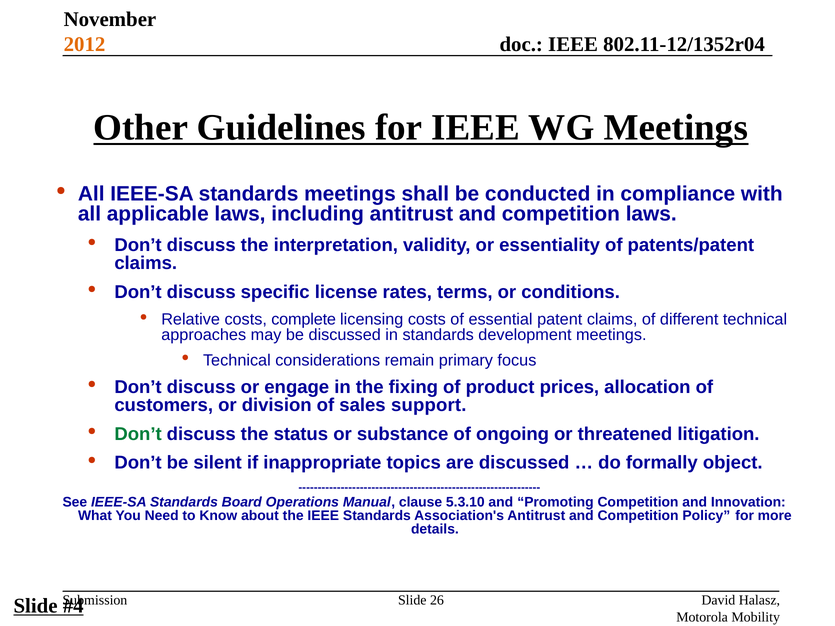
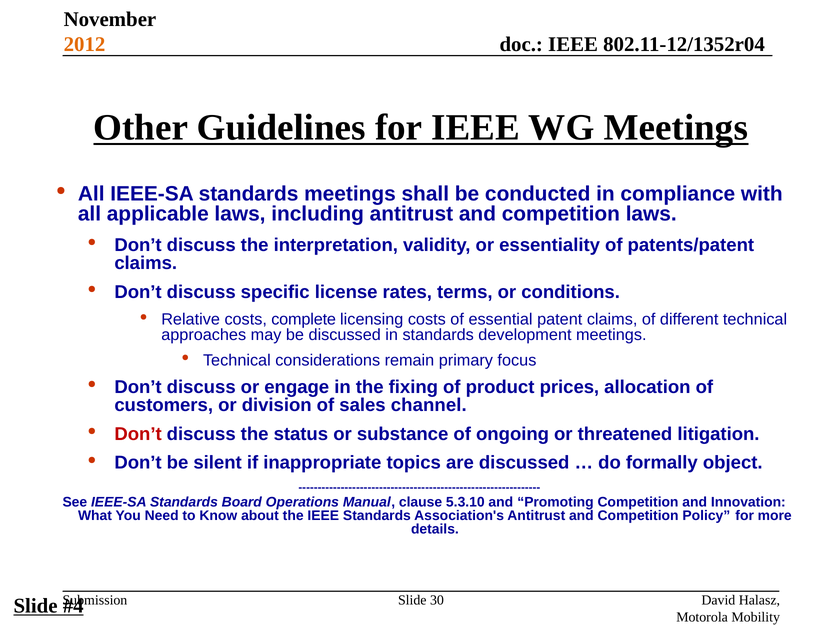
support: support -> channel (429, 405)
Don’t colour: green -> red (138, 434)
26: 26 -> 30 (437, 601)
